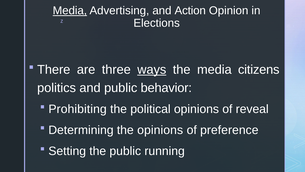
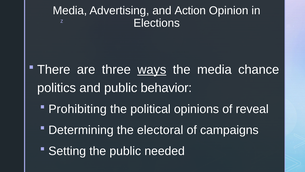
Media underline: present -> none (70, 11)
citizens: citizens -> chance (259, 69)
the opinions: opinions -> electoral (160, 130)
preference: preference -> campaigns (229, 130)
running: running -> needed (165, 151)
